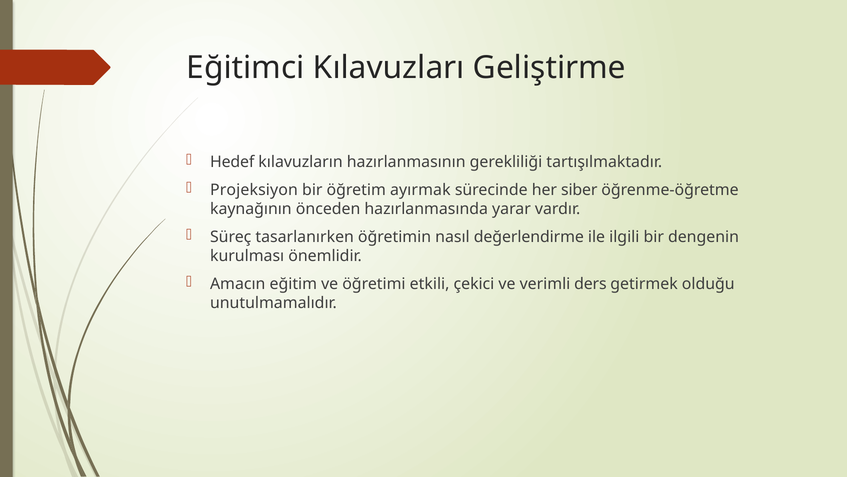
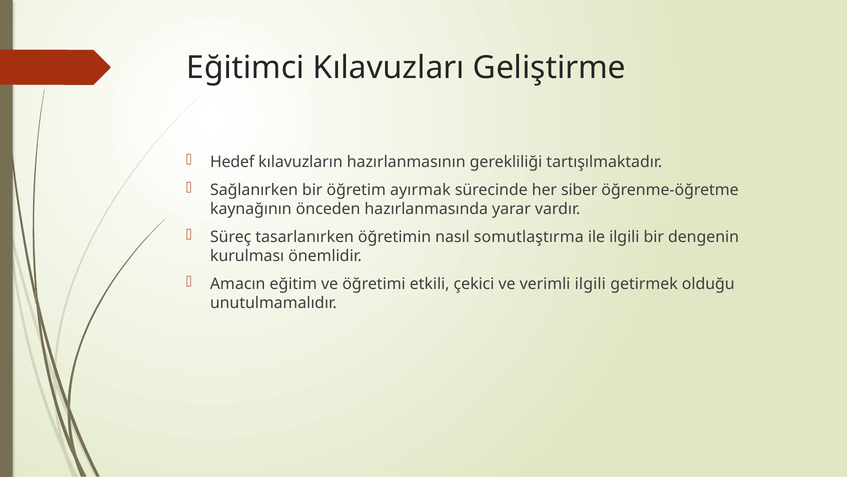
Projeksiyon: Projeksiyon -> Sağlanırken (254, 190)
değerlendirme: değerlendirme -> somutlaştırma (529, 237)
verimli ders: ders -> ilgili (590, 284)
